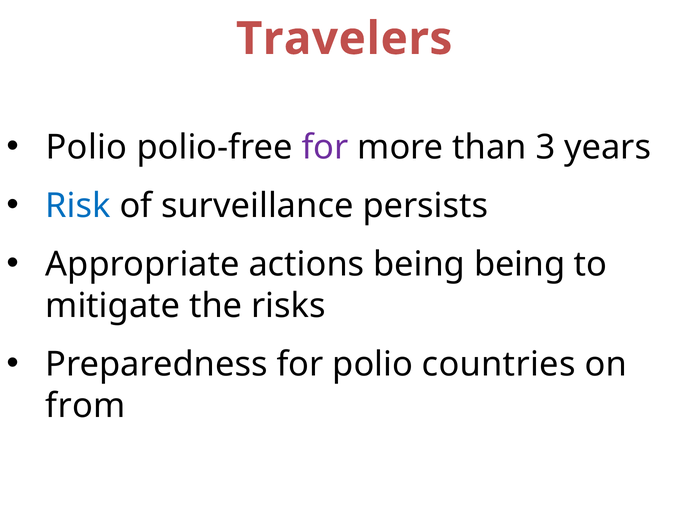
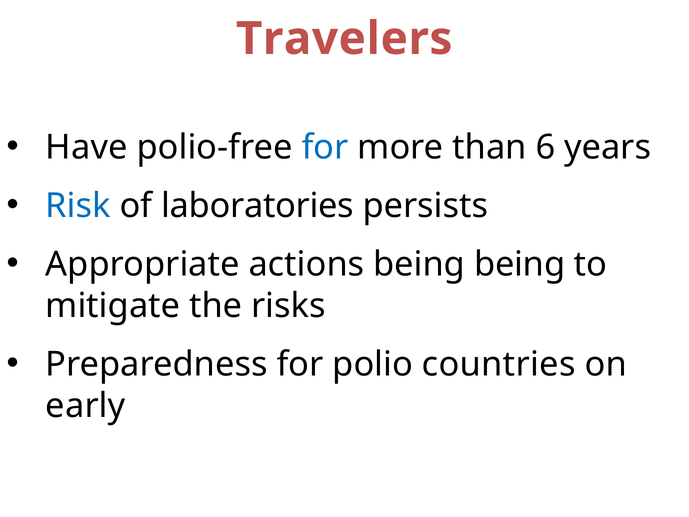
Polio: Polio -> Have (87, 147)
for colour: purple -> blue (325, 147)
3: 3 -> 6 (545, 147)
surveillance: surveillance -> laboratories (258, 206)
from: from -> early (86, 405)
